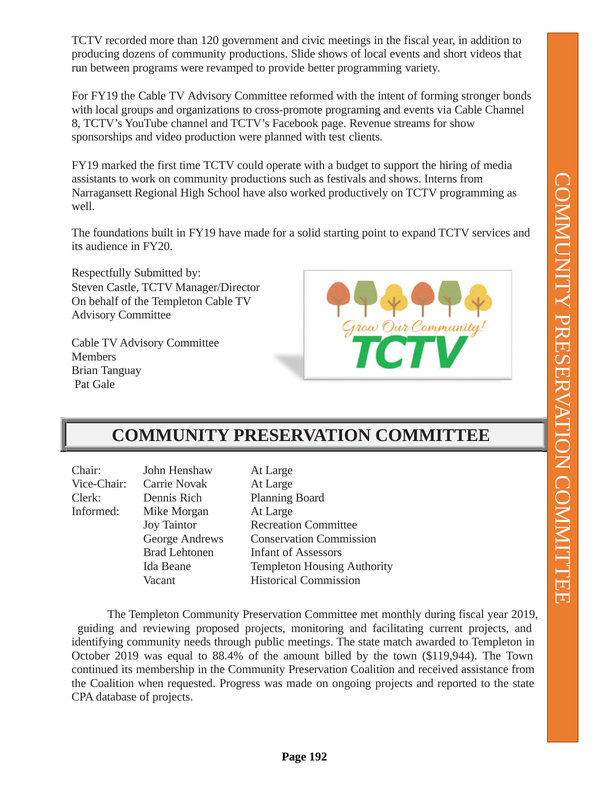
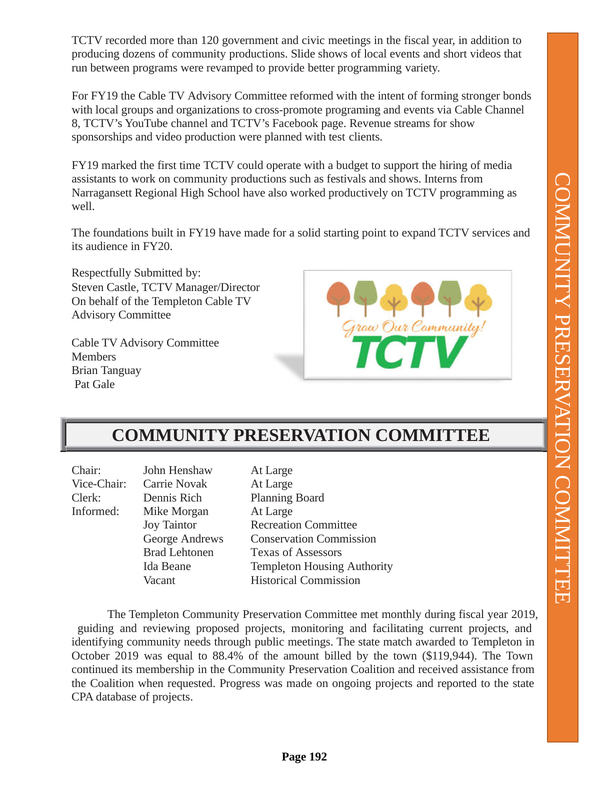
Infant: Infant -> Texas (265, 552)
